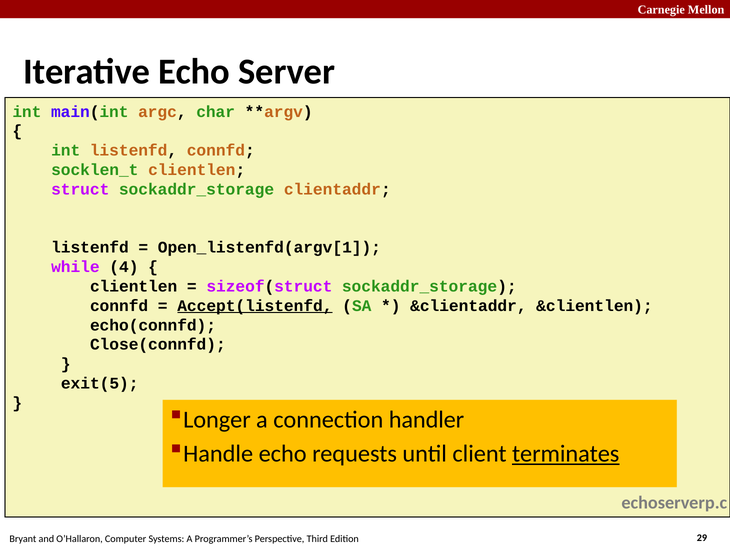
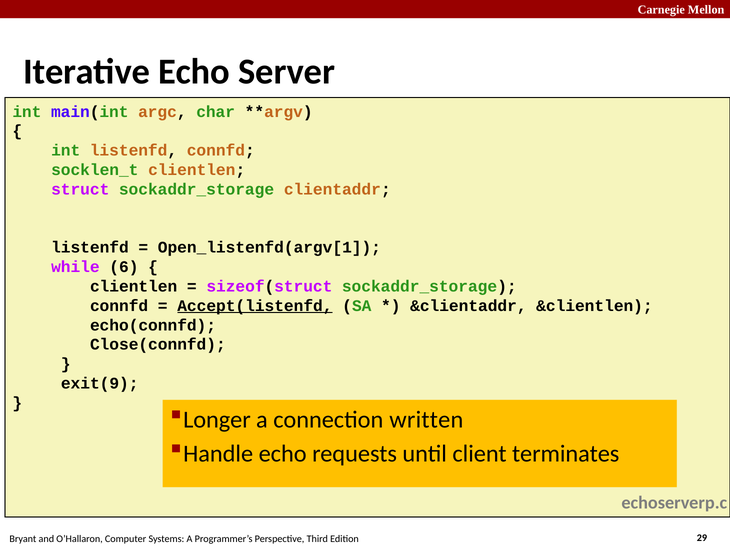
4: 4 -> 6 (124, 267)
exit(5: exit(5 -> exit(9 (100, 384)
handler: handler -> written (426, 420)
terminates underline: present -> none (566, 454)
